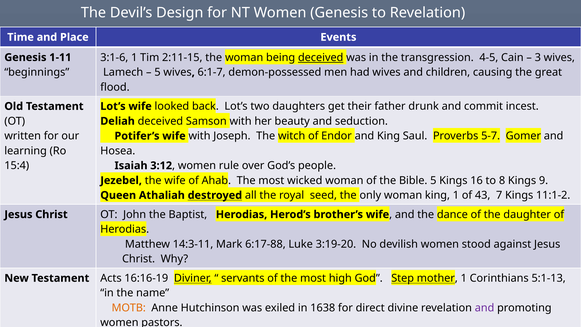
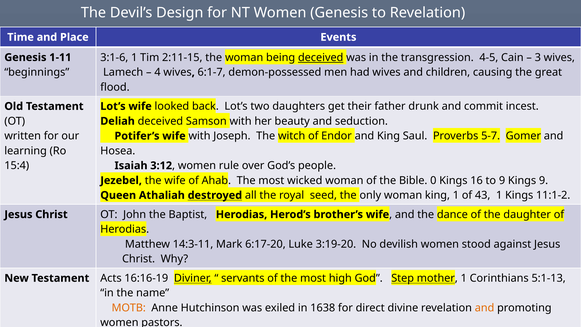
5: 5 -> 4 (157, 72)
Bible 5: 5 -> 0 (433, 180)
to 8: 8 -> 9 (502, 180)
43 7: 7 -> 1 (499, 195)
6:17-88: 6:17-88 -> 6:17-20 (265, 244)
and colour: purple -> orange (485, 308)
